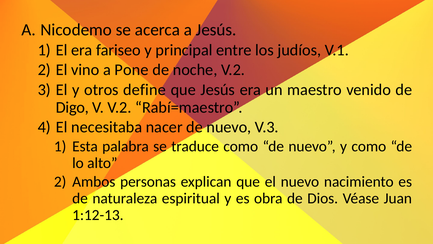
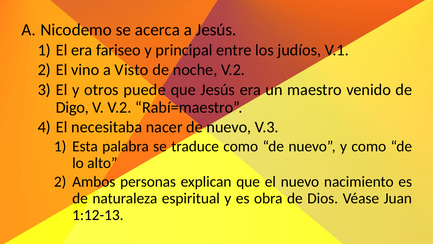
Pone: Pone -> Visto (132, 70)
define: define -> puede (145, 90)
